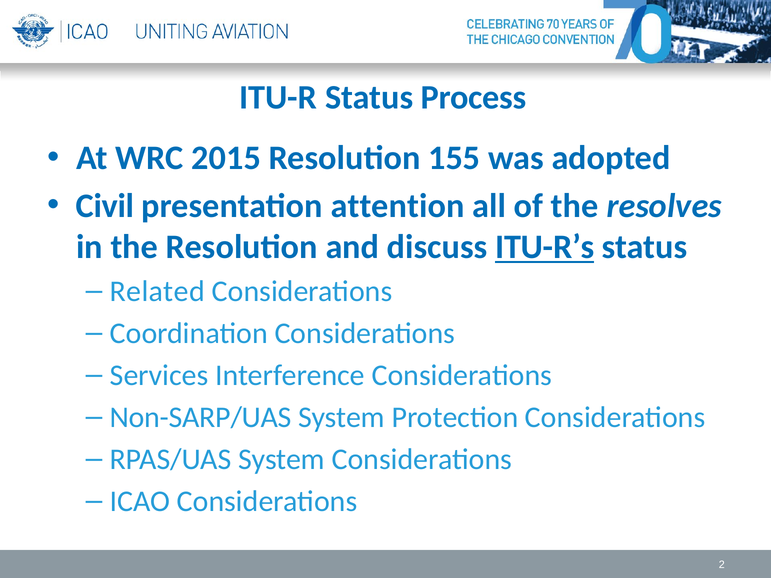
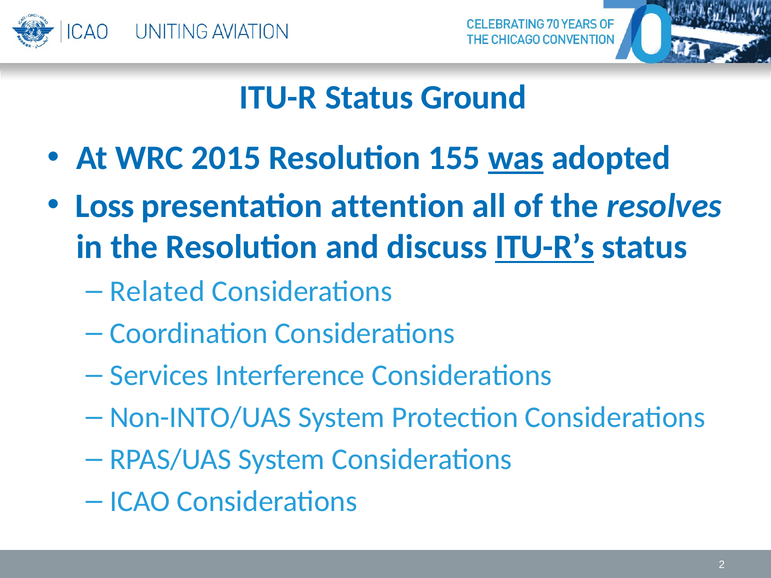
Process: Process -> Ground (473, 97)
was underline: none -> present (516, 158)
Civil: Civil -> Loss (105, 206)
Non-SARP/UAS: Non-SARP/UAS -> Non-INTO/UAS (201, 417)
